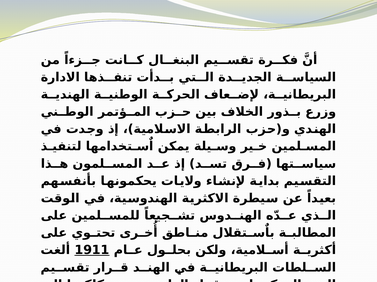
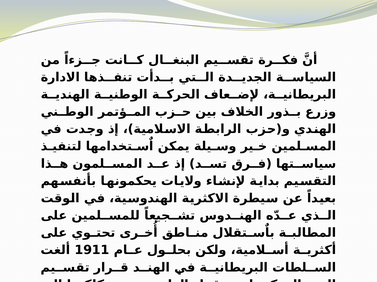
1911 underline: present -> none (92, 251)
